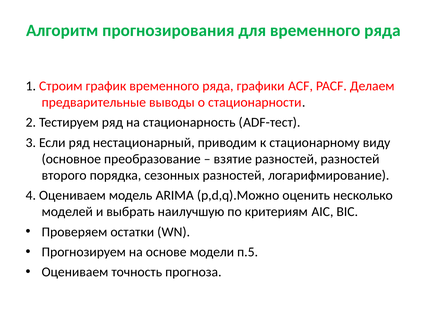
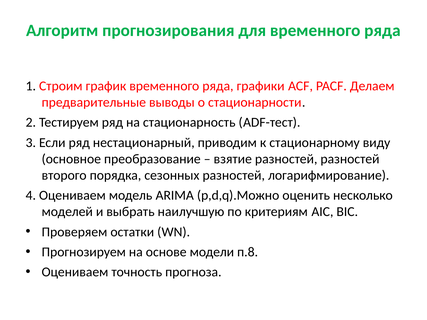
п.5: п.5 -> п.8 (248, 252)
